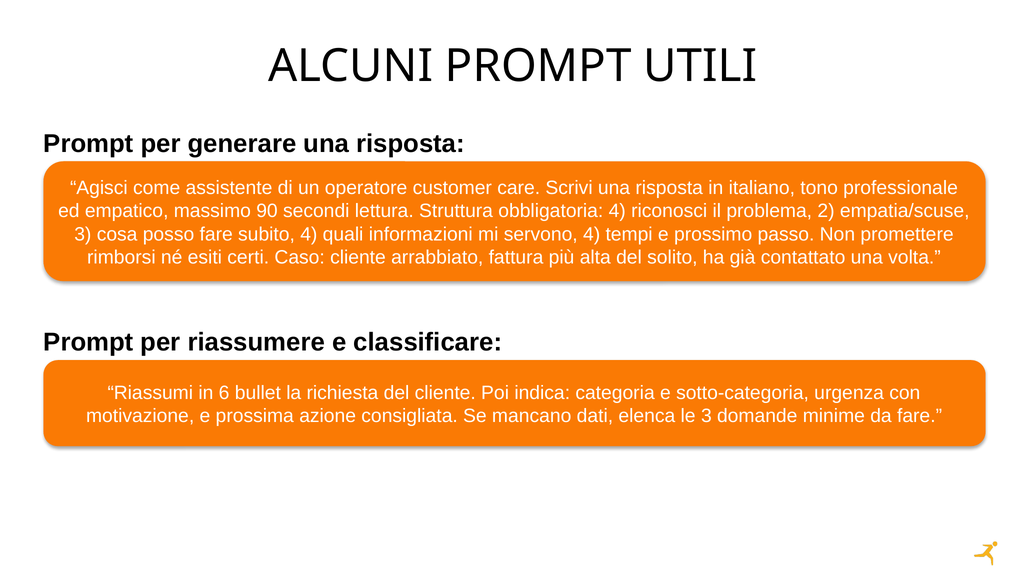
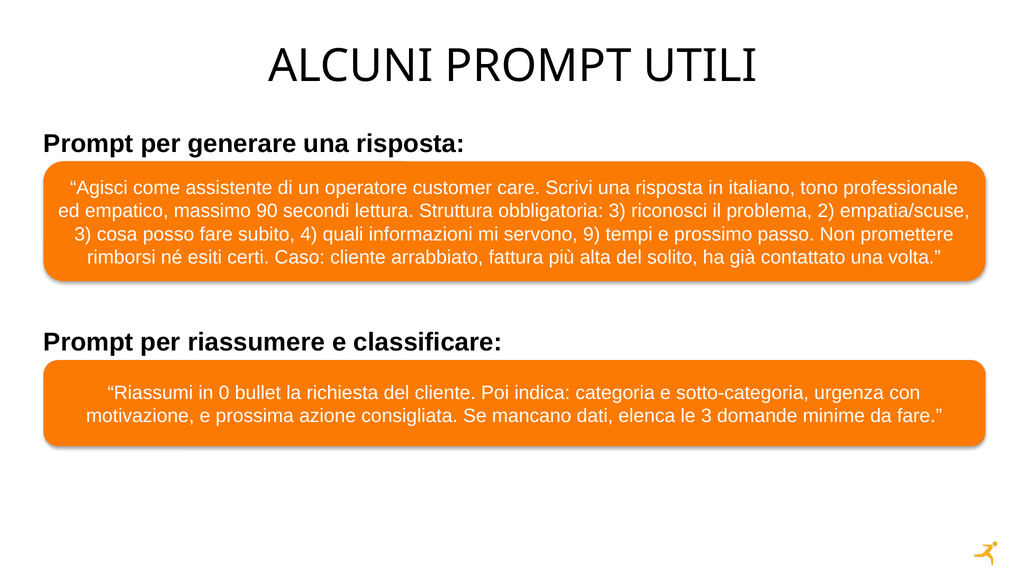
obbligatoria 4: 4 -> 3 (617, 211)
servono 4: 4 -> 9 (592, 234)
6: 6 -> 0 (224, 393)
